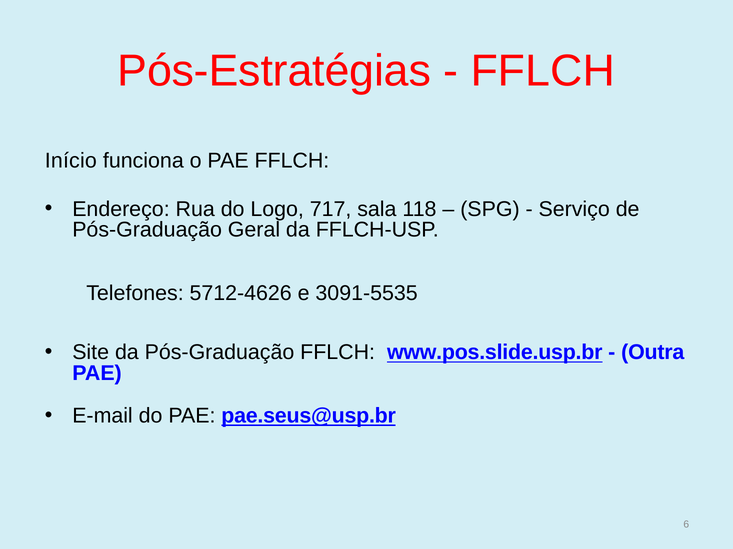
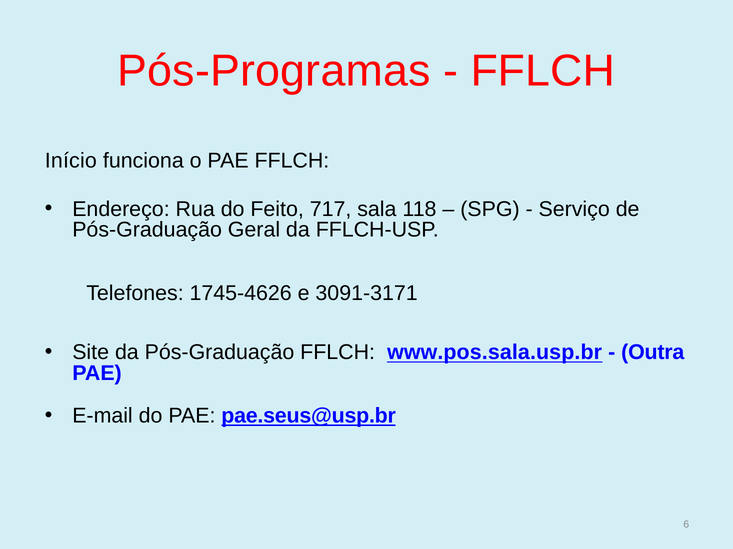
Pós-Estratégias: Pós-Estratégias -> Pós-Programas (274, 71)
Logo: Logo -> Feito (277, 209)
5712-4626: 5712-4626 -> 1745-4626 (241, 294)
3091-5535: 3091-5535 -> 3091-3171 (367, 294)
www.pos.slide.usp.br: www.pos.slide.usp.br -> www.pos.sala.usp.br (495, 353)
